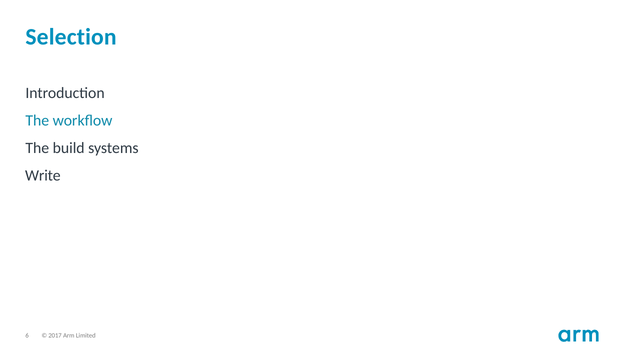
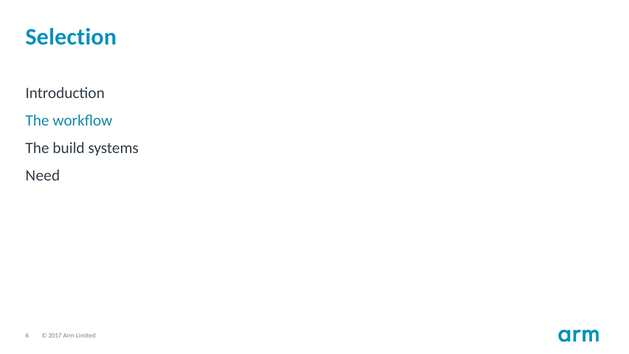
Write: Write -> Need (43, 175)
